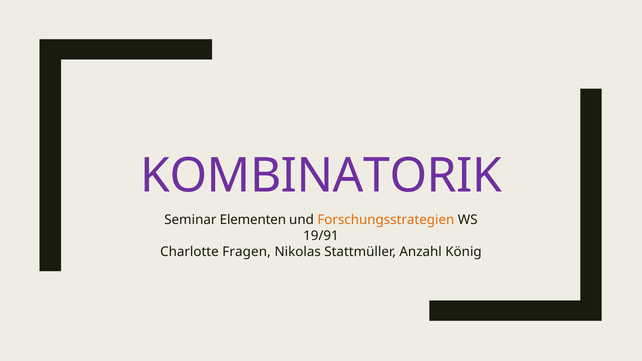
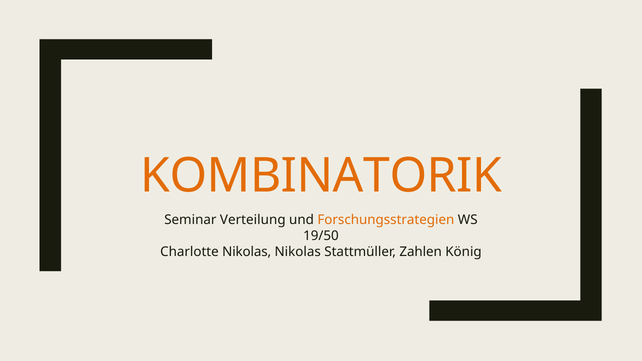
KOMBINATORIK colour: purple -> orange (321, 176)
Elementen: Elementen -> Verteilung (253, 220)
19/91: 19/91 -> 19/50 (321, 236)
Charlotte Fragen: Fragen -> Nikolas (247, 252)
Anzahl: Anzahl -> Zahlen (421, 252)
